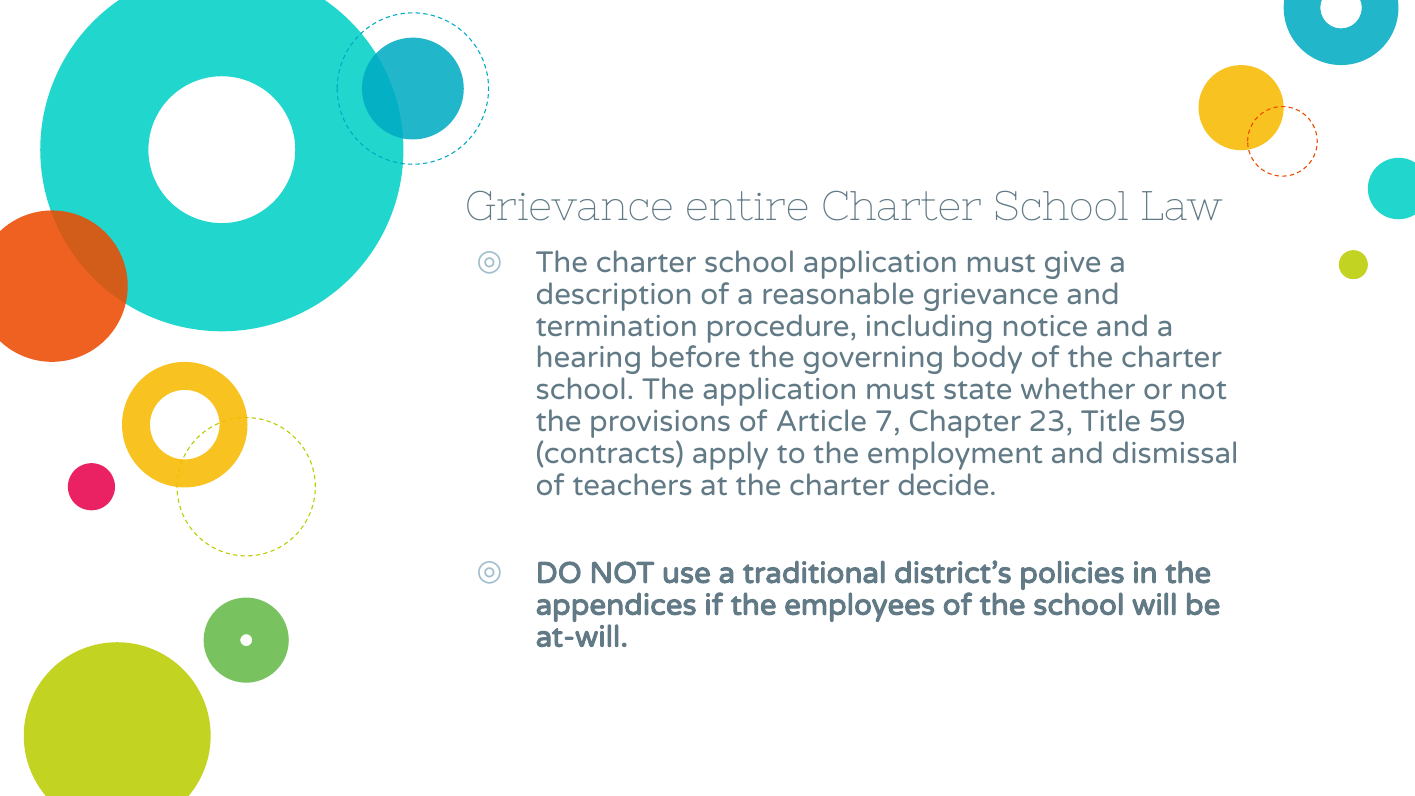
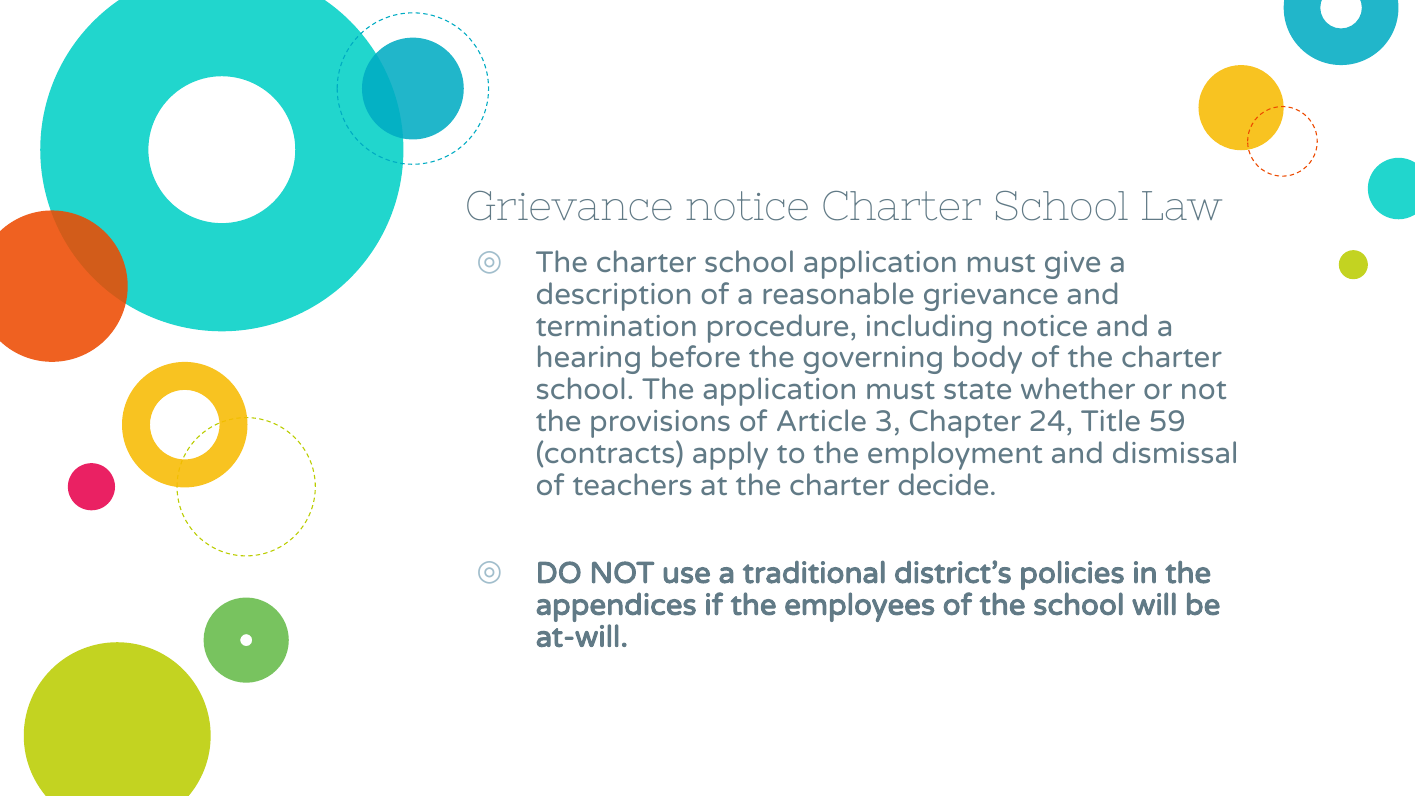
Grievance entire: entire -> notice (747, 207)
7: 7 -> 3 (888, 422)
23: 23 -> 24 (1051, 422)
